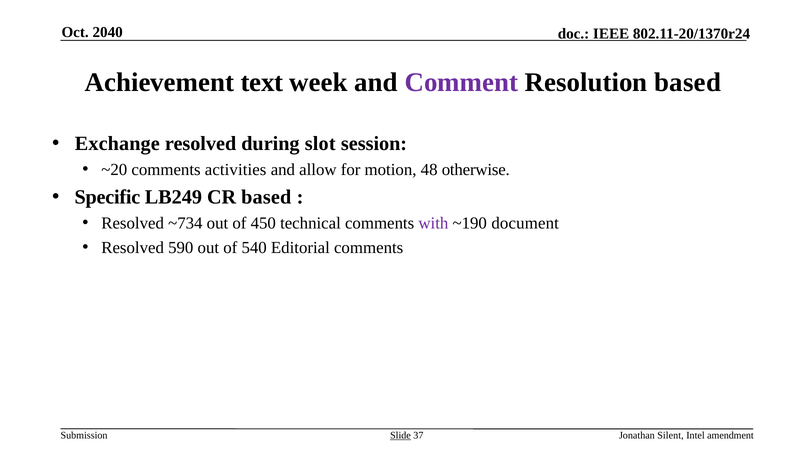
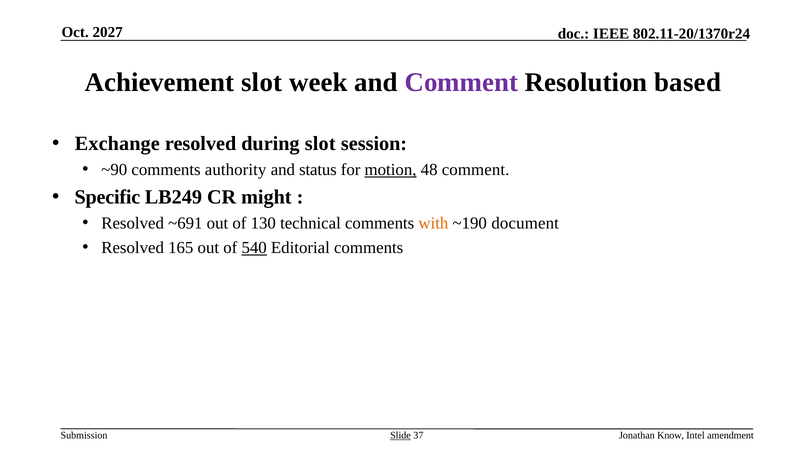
2040: 2040 -> 2027 (108, 32)
Achievement text: text -> slot (262, 83)
~20: ~20 -> ~90 (114, 170)
activities: activities -> authority (236, 170)
allow: allow -> status (318, 170)
motion underline: none -> present (391, 170)
48 otherwise: otherwise -> comment (476, 170)
CR based: based -> might (266, 197)
~734: ~734 -> ~691 (185, 223)
450: 450 -> 130 (263, 223)
with colour: purple -> orange (433, 223)
590: 590 -> 165 (181, 248)
540 underline: none -> present (254, 248)
Silent: Silent -> Know (671, 435)
